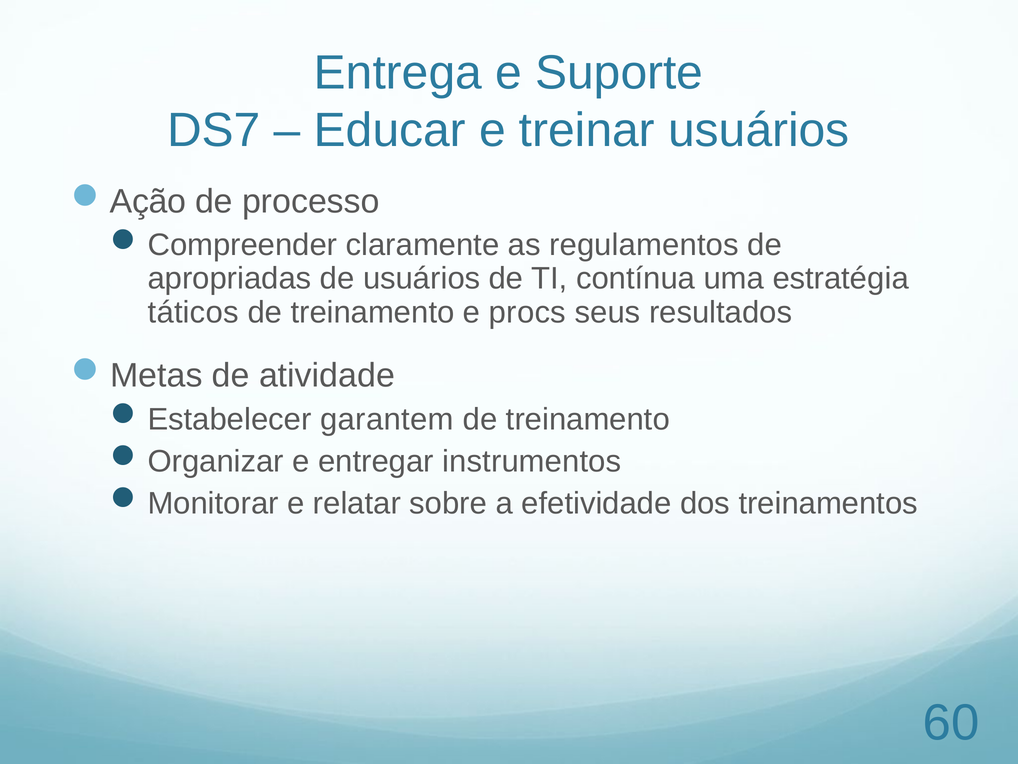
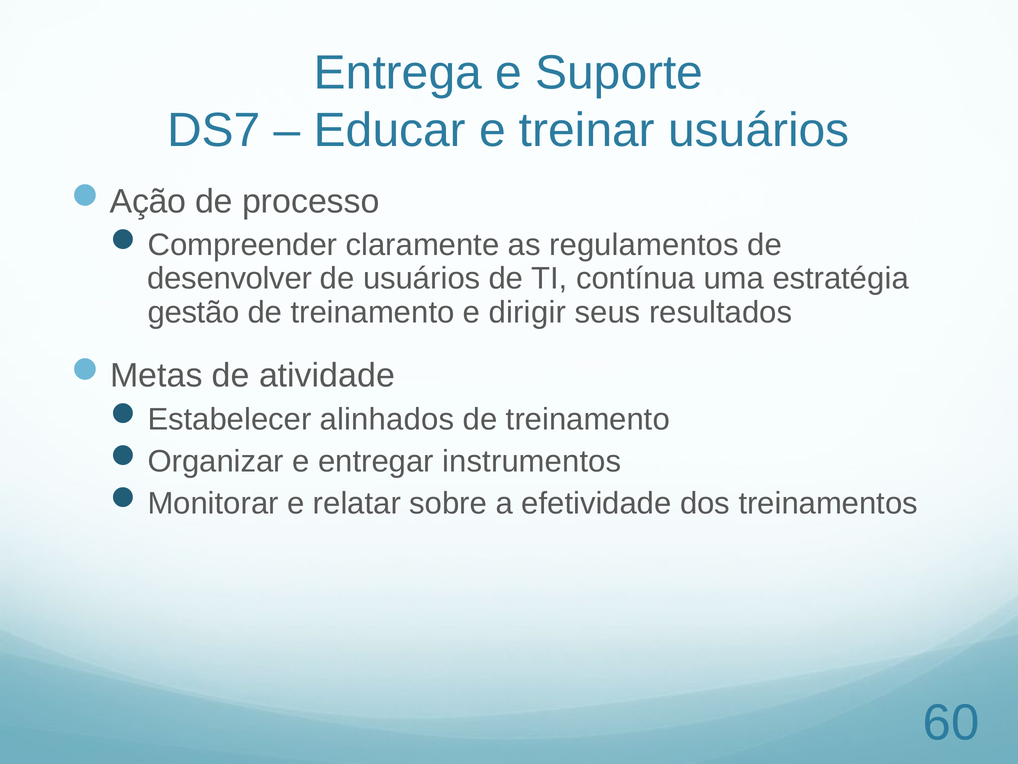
apropriadas: apropriadas -> desenvolver (230, 279)
táticos: táticos -> gestão (194, 312)
procs: procs -> dirigir (527, 312)
garantem: garantem -> alinhados (387, 419)
